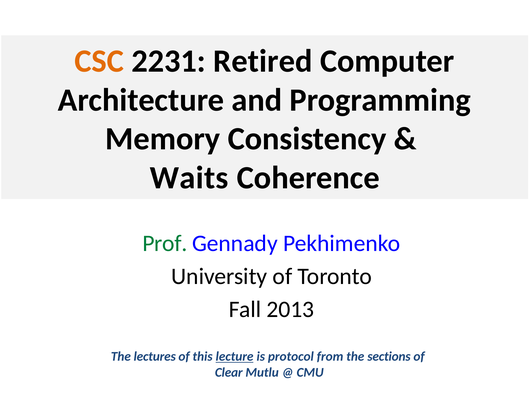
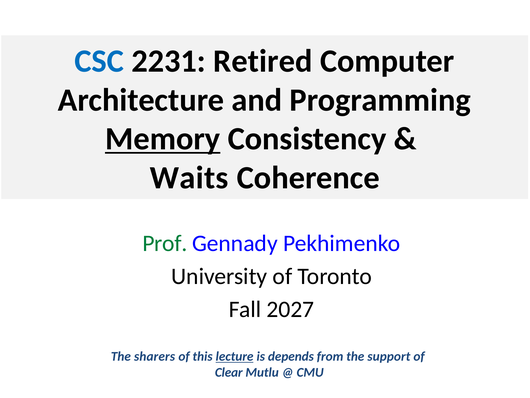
CSC colour: orange -> blue (99, 61)
Memory underline: none -> present (163, 139)
2013: 2013 -> 2027 (290, 309)
lectures: lectures -> sharers (155, 356)
protocol: protocol -> depends (291, 356)
sections: sections -> support (389, 356)
